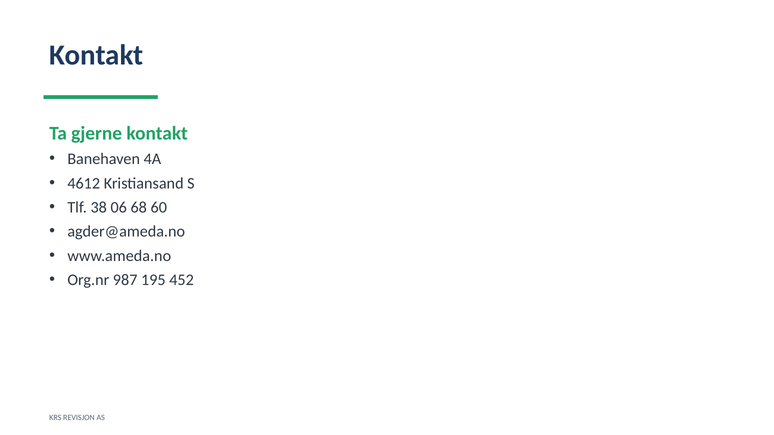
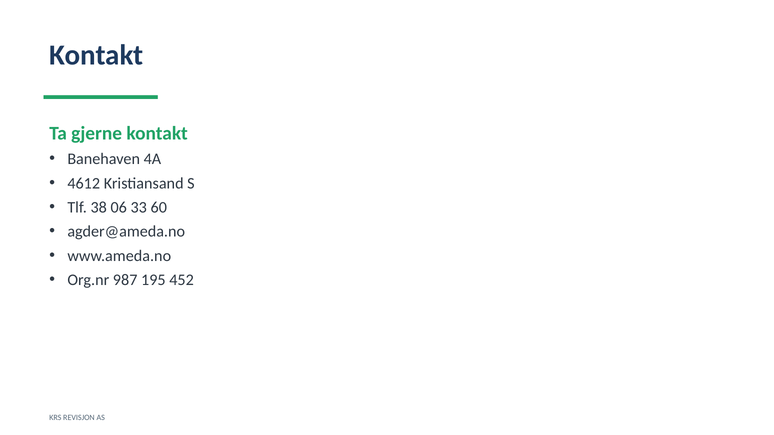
68: 68 -> 33 (139, 208)
